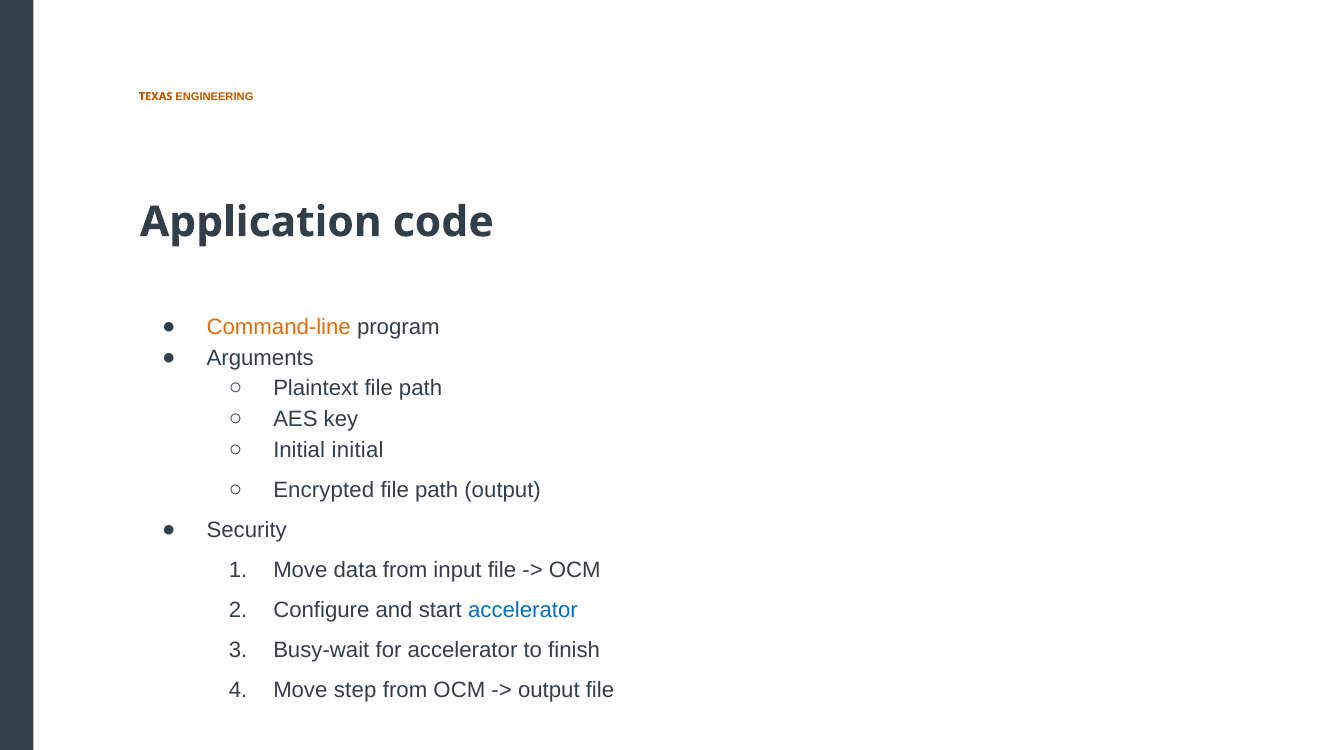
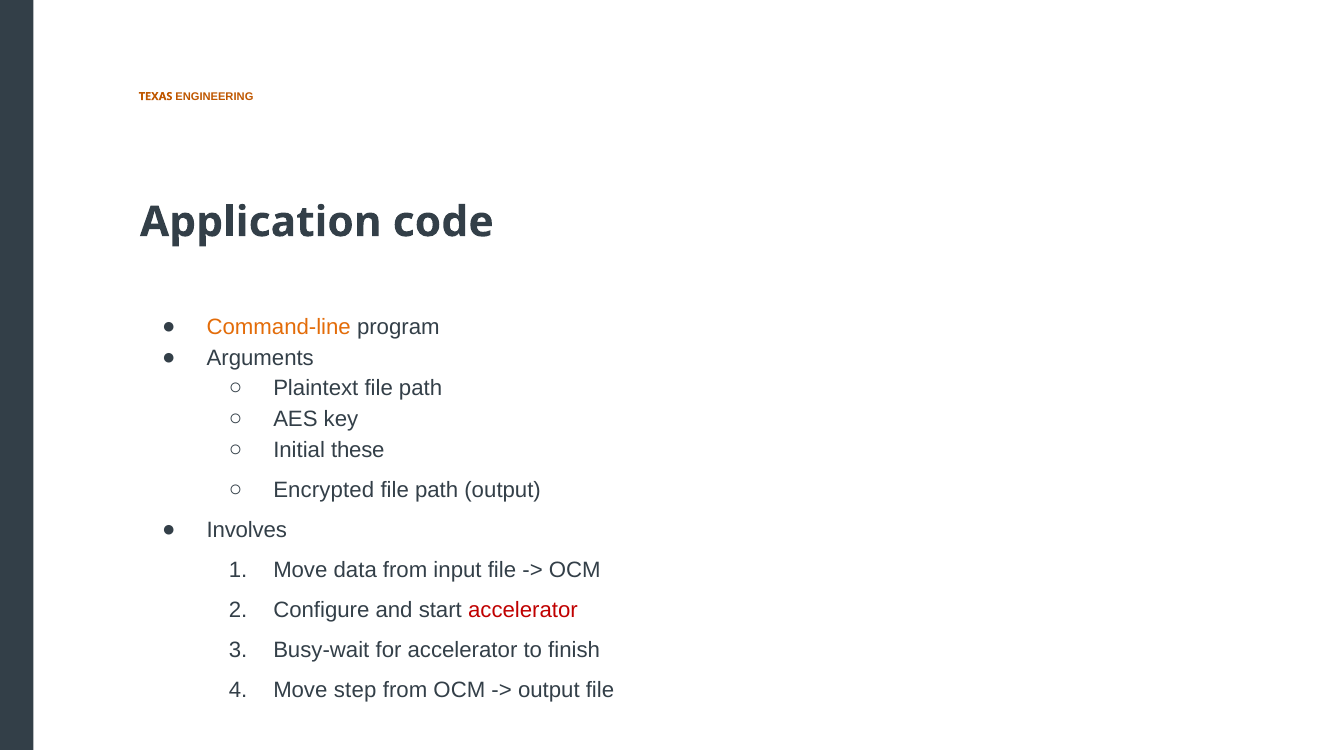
Initial initial: initial -> these (358, 450)
Security: Security -> Involves (247, 530)
accelerator colour: blue -> red (523, 610)
